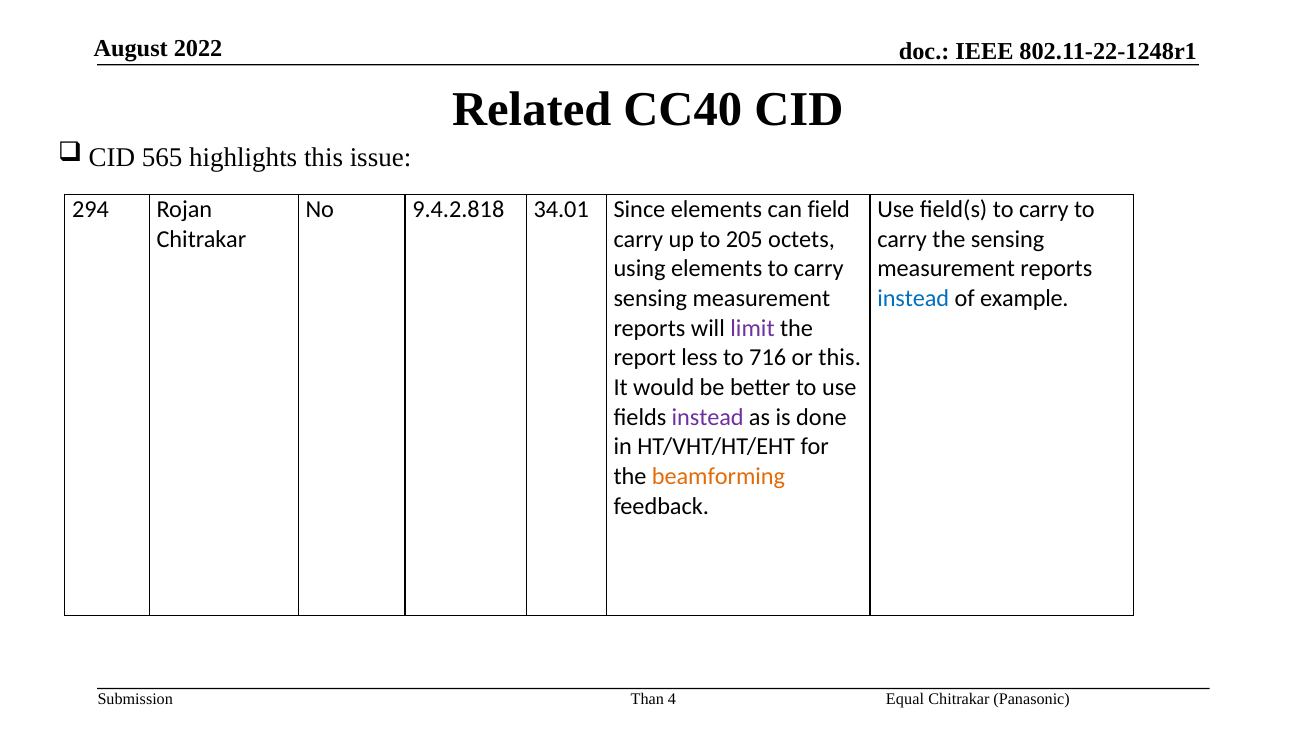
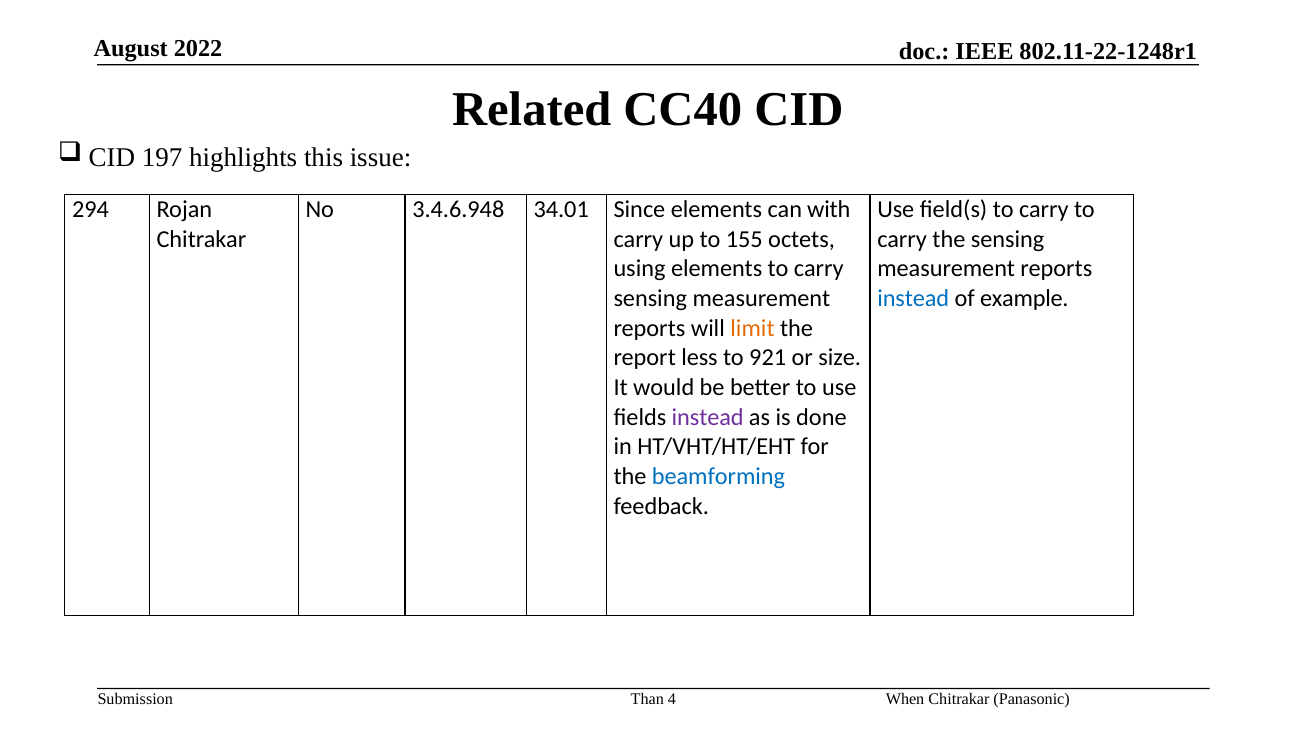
565: 565 -> 197 (162, 157)
9.4.2.818: 9.4.2.818 -> 3.4.6.948 (458, 210)
field: field -> with (829, 210)
205: 205 -> 155 (744, 239)
limit colour: purple -> orange (753, 328)
716: 716 -> 921 (768, 358)
or this: this -> size (840, 358)
beamforming colour: orange -> blue (718, 476)
Equal: Equal -> When (905, 699)
